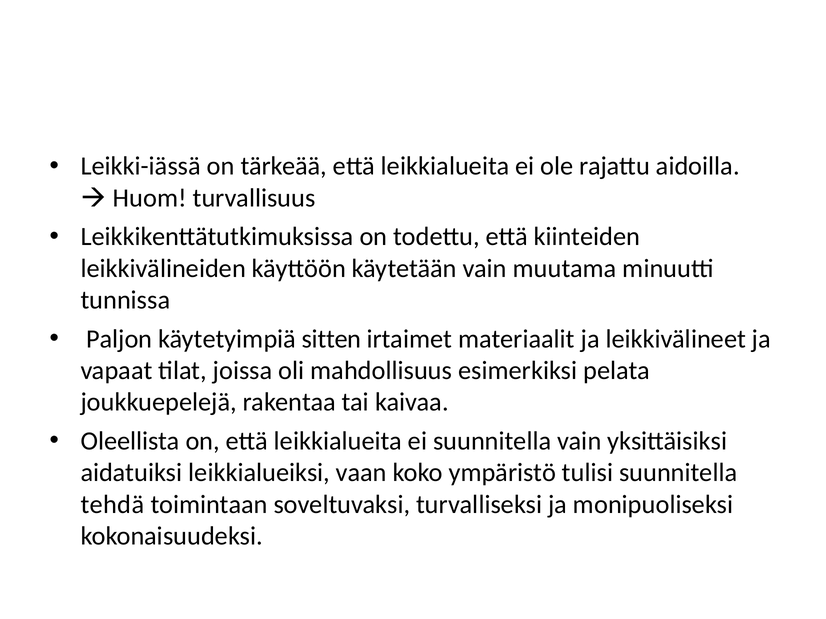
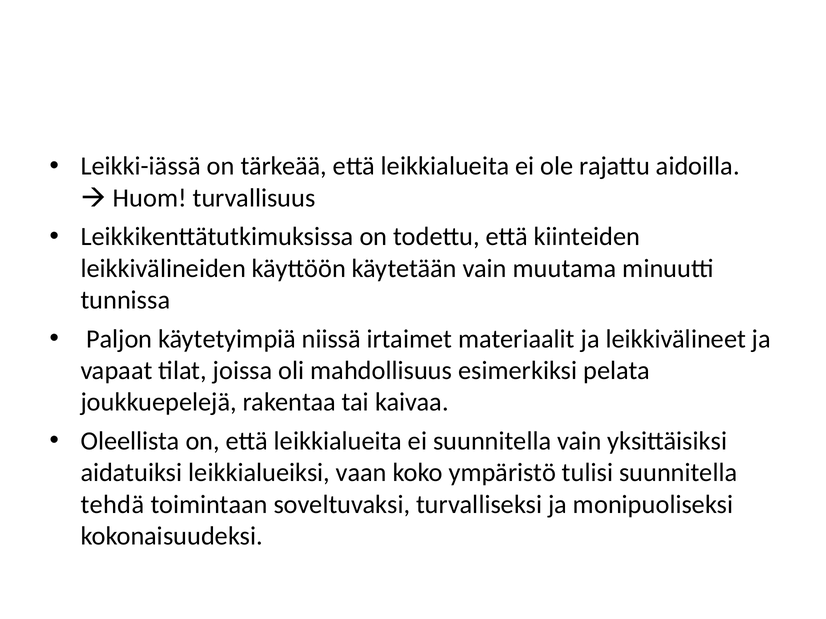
sitten: sitten -> niissä (331, 339)
